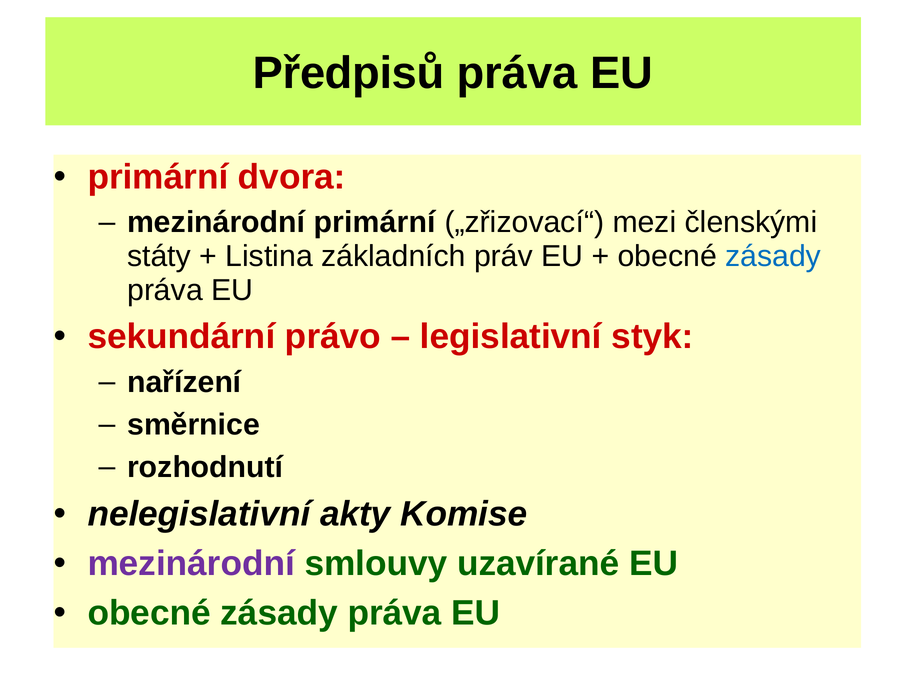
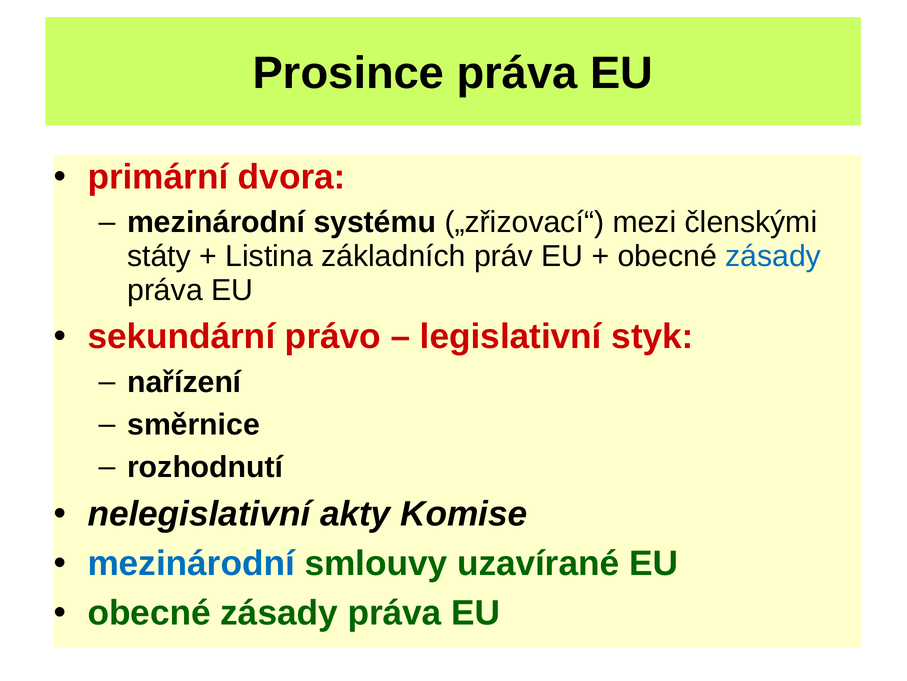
Předpisů: Předpisů -> Prosince (348, 73)
mezinárodní primární: primární -> systému (375, 222)
mezinárodní colour: purple -> blue (191, 563)
